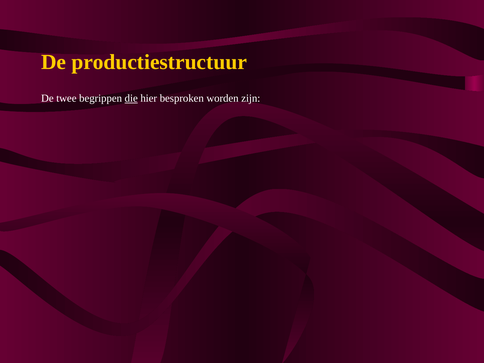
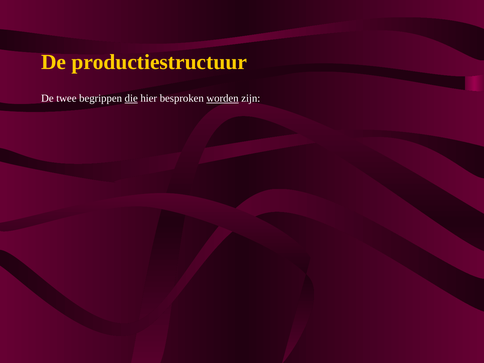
worden underline: none -> present (223, 98)
